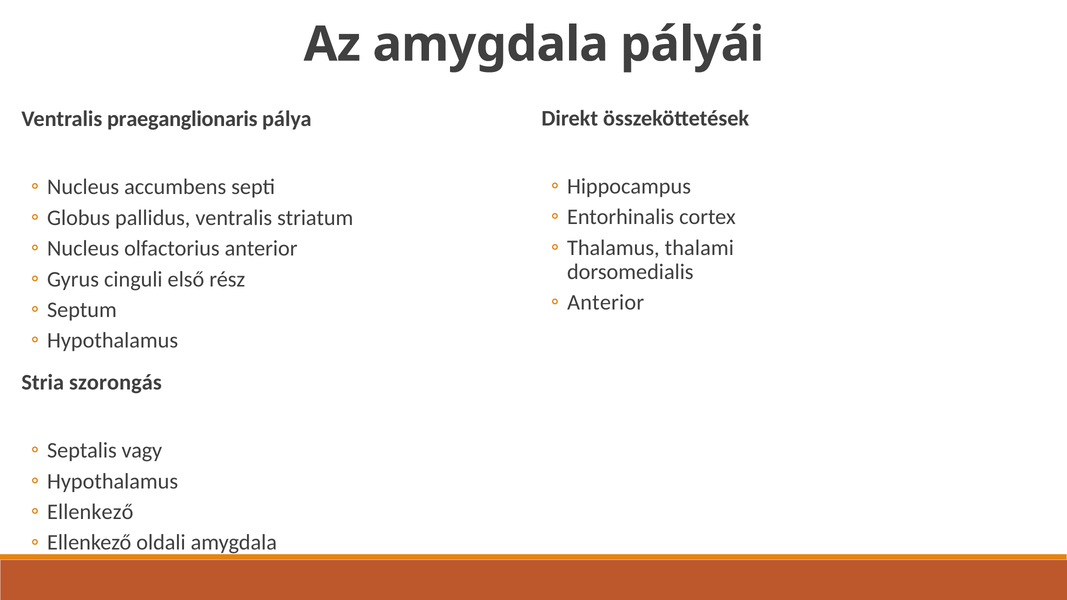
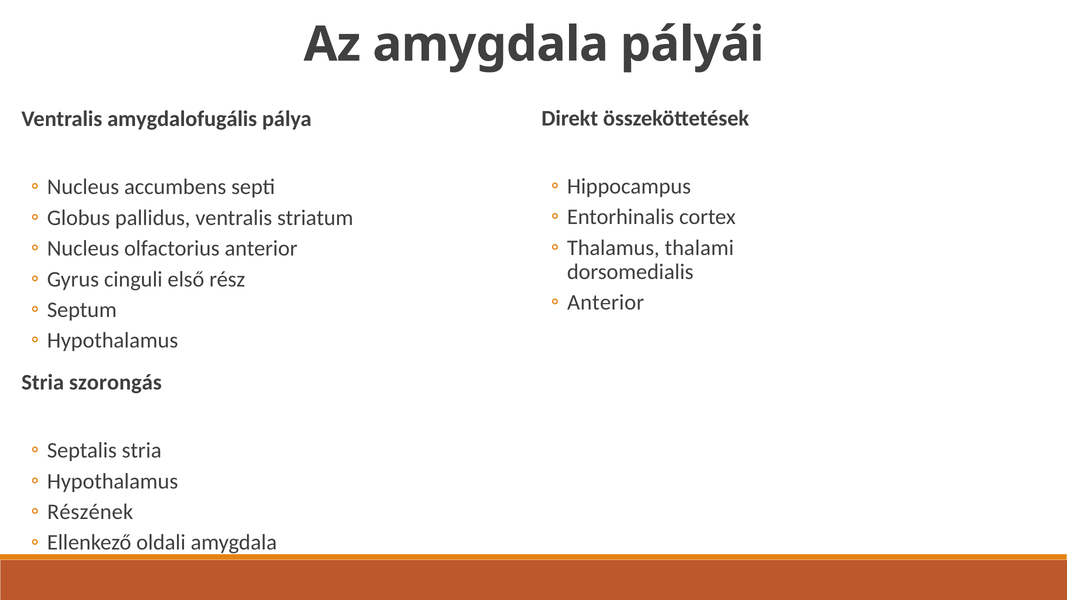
praeganglionaris: praeganglionaris -> amygdalofugális (182, 119)
Septalis vagy: vagy -> stria (142, 451)
Ellenkező: Ellenkező -> Részének (90, 512)
